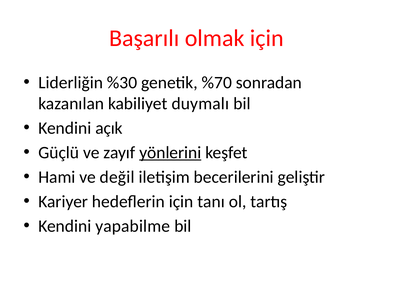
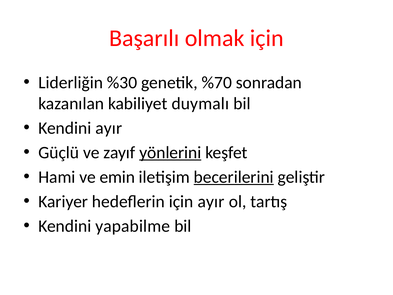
Kendini açık: açık -> ayır (109, 128)
değil: değil -> emin (117, 177)
becerilerini underline: none -> present (234, 177)
için tanı: tanı -> ayır (211, 201)
